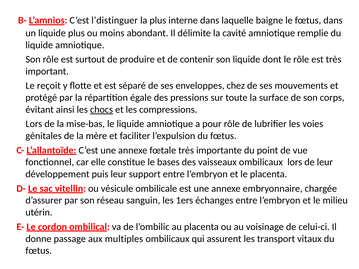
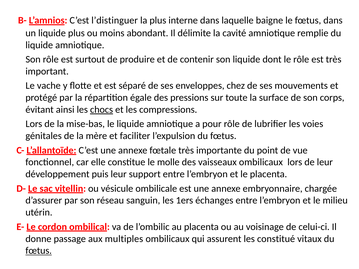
reçoit: reçoit -> vache (49, 86)
bases: bases -> molle (168, 162)
transport: transport -> constitué (276, 239)
fœtus underline: none -> present (39, 251)
